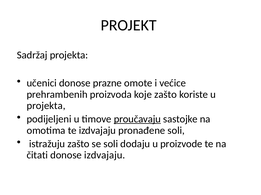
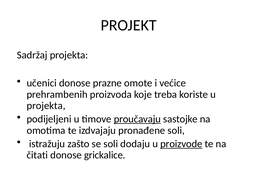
koje zašto: zašto -> treba (166, 95)
proizvode underline: none -> present (181, 144)
donose izdvajaju: izdvajaju -> grickalice (105, 156)
